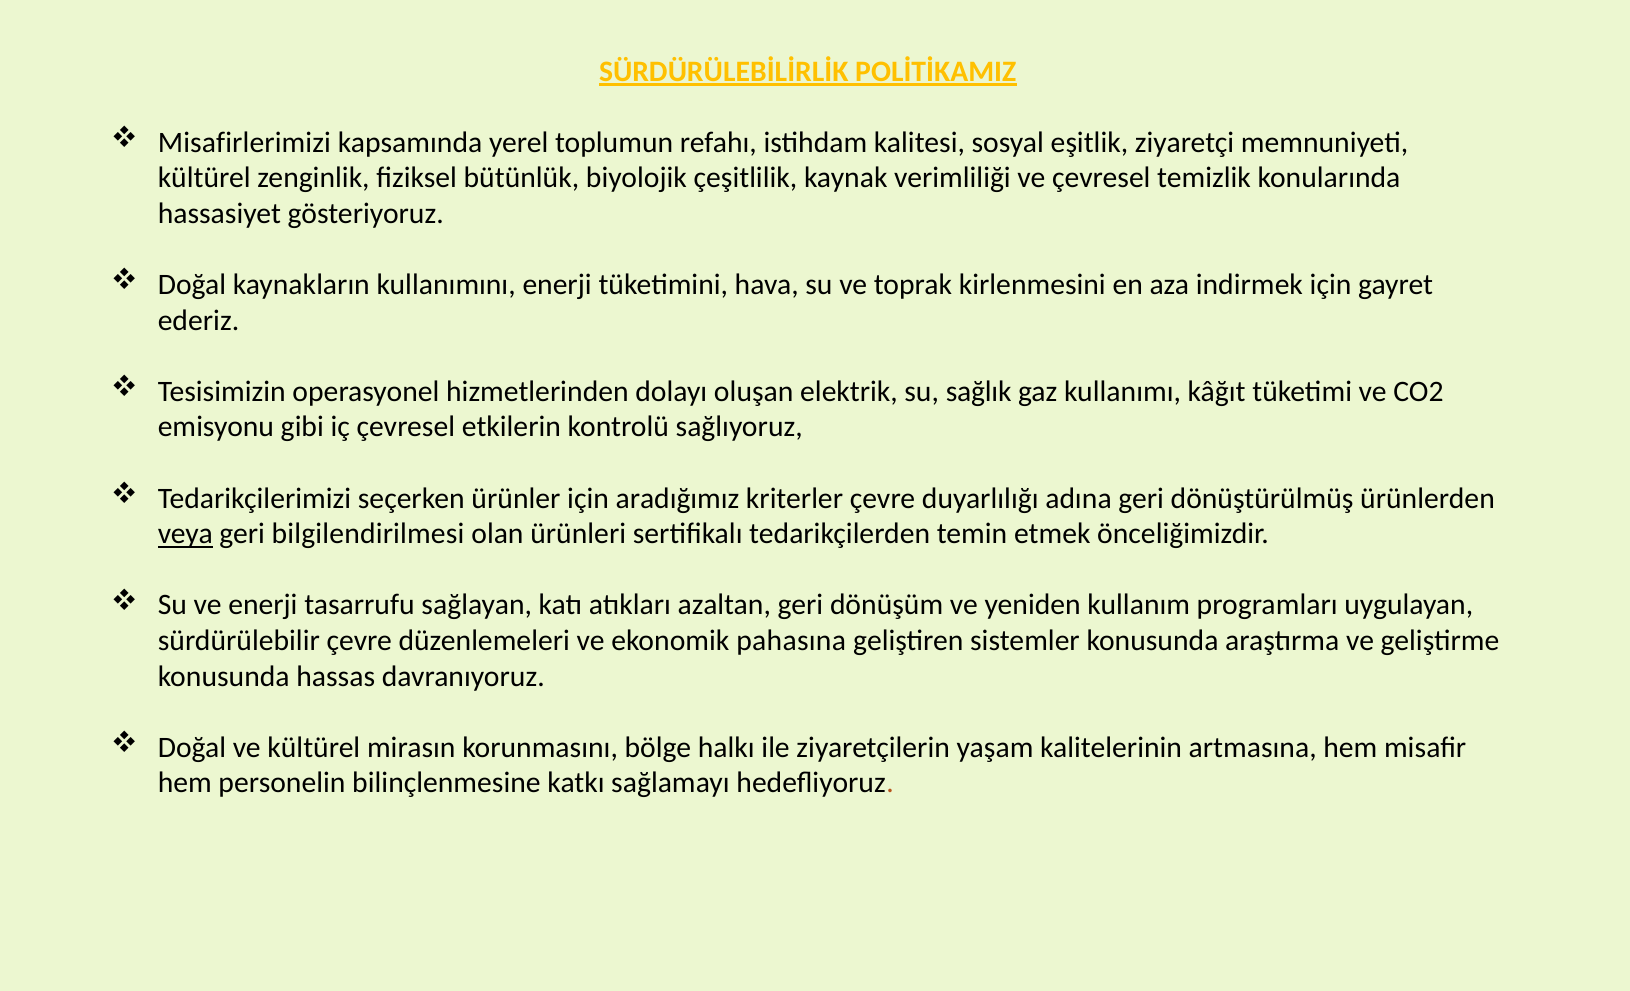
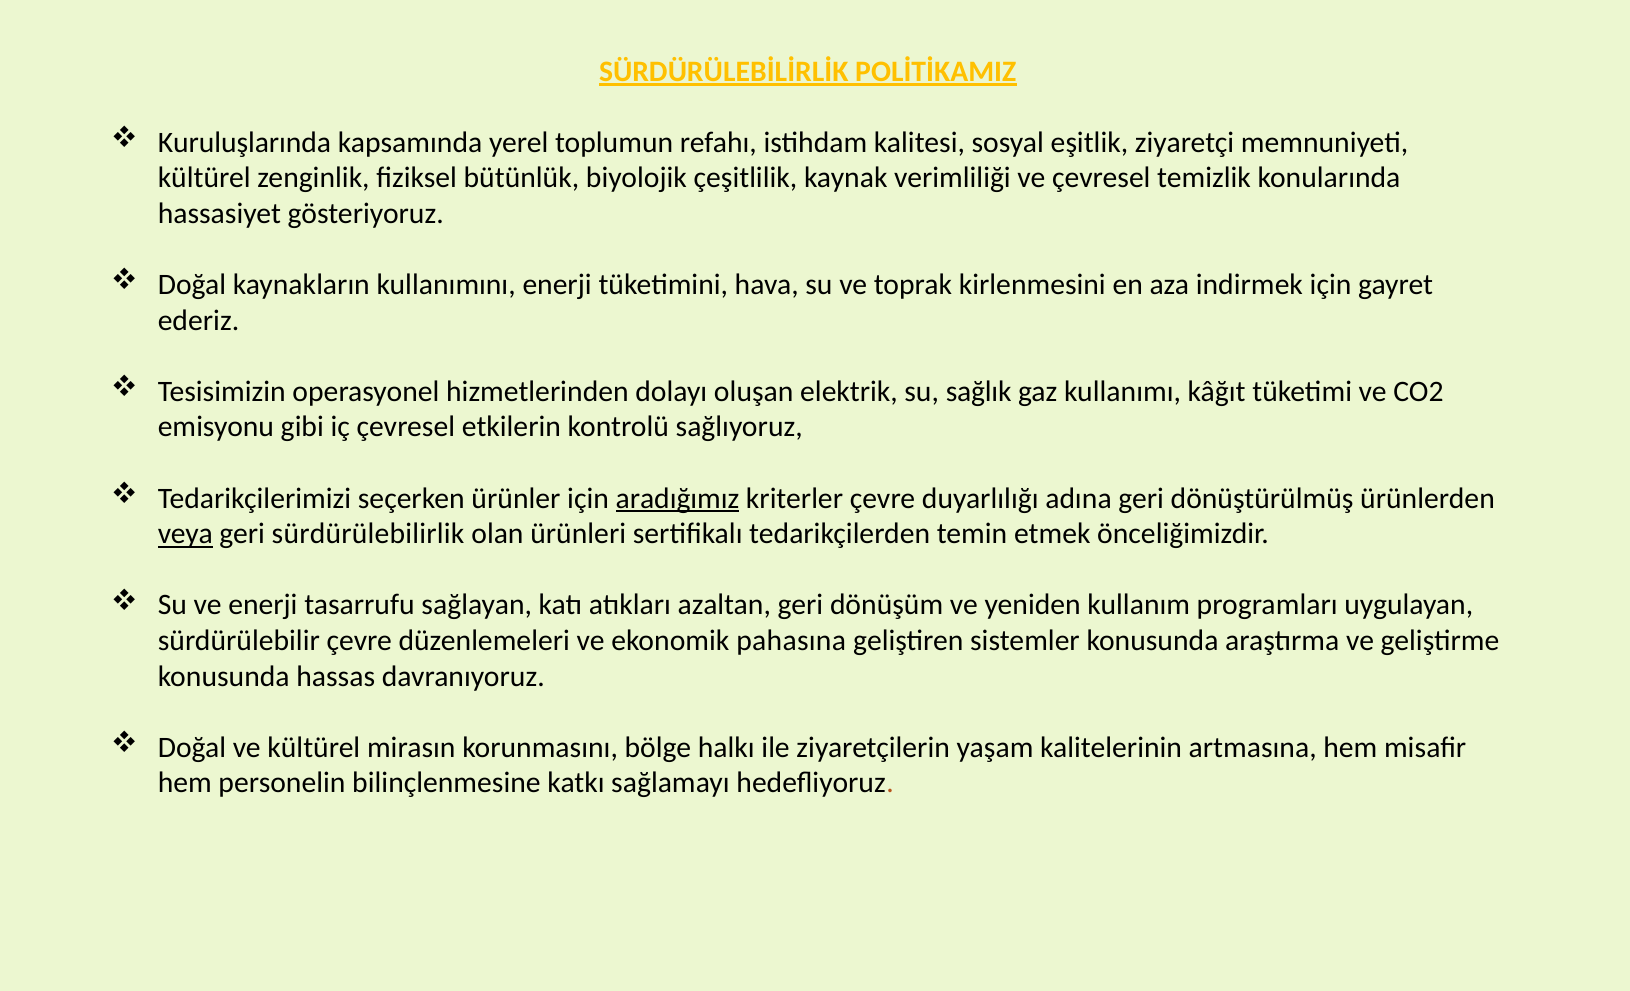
Misafirlerimizi: Misafirlerimizi -> Kuruluşlarında (244, 142)
aradığımız underline: none -> present (677, 498)
bilgilendirilmesi: bilgilendirilmesi -> sürdürülebilirlik (368, 534)
